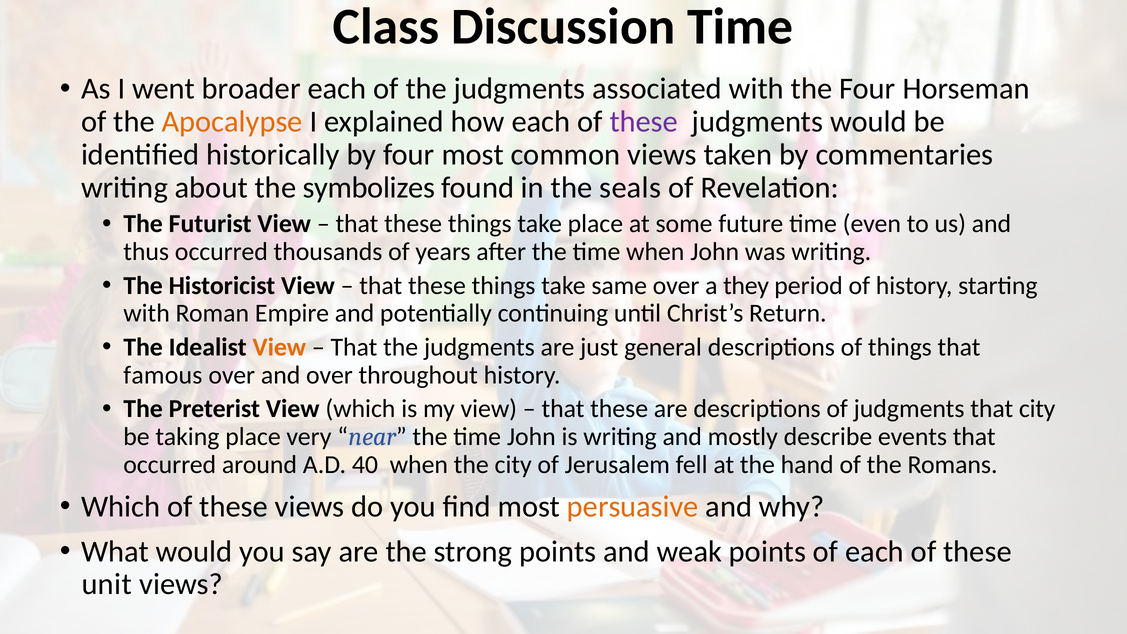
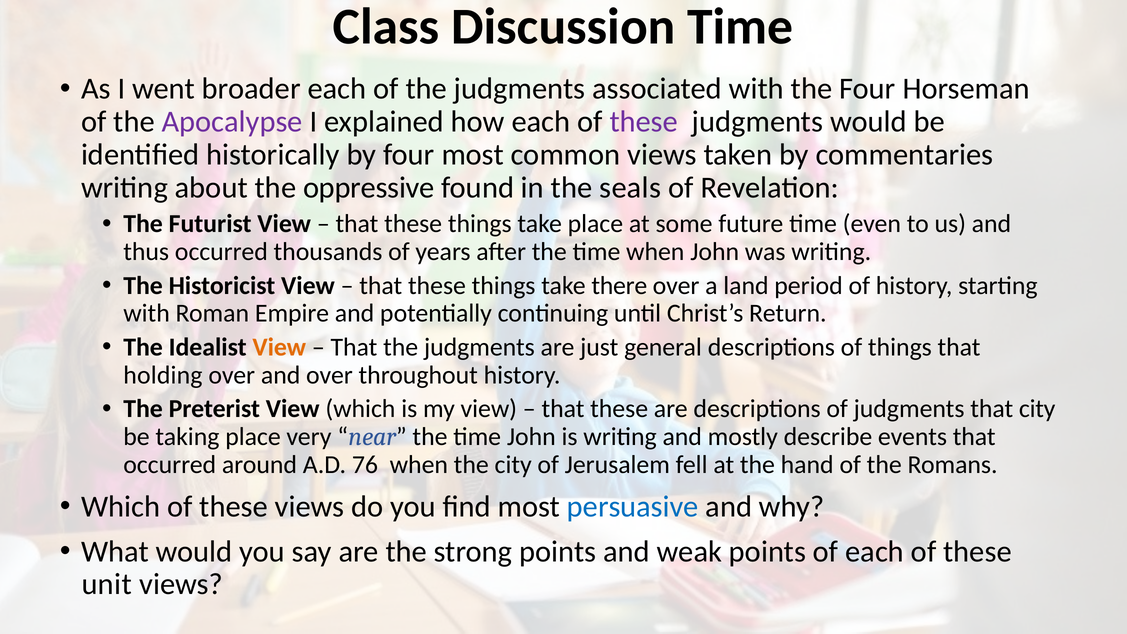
Apocalypse colour: orange -> purple (232, 122)
symbolizes: symbolizes -> oppressive (369, 188)
same: same -> there (619, 286)
they: they -> land (746, 286)
famous: famous -> holding (163, 375)
40: 40 -> 76 (365, 465)
persuasive colour: orange -> blue (633, 507)
